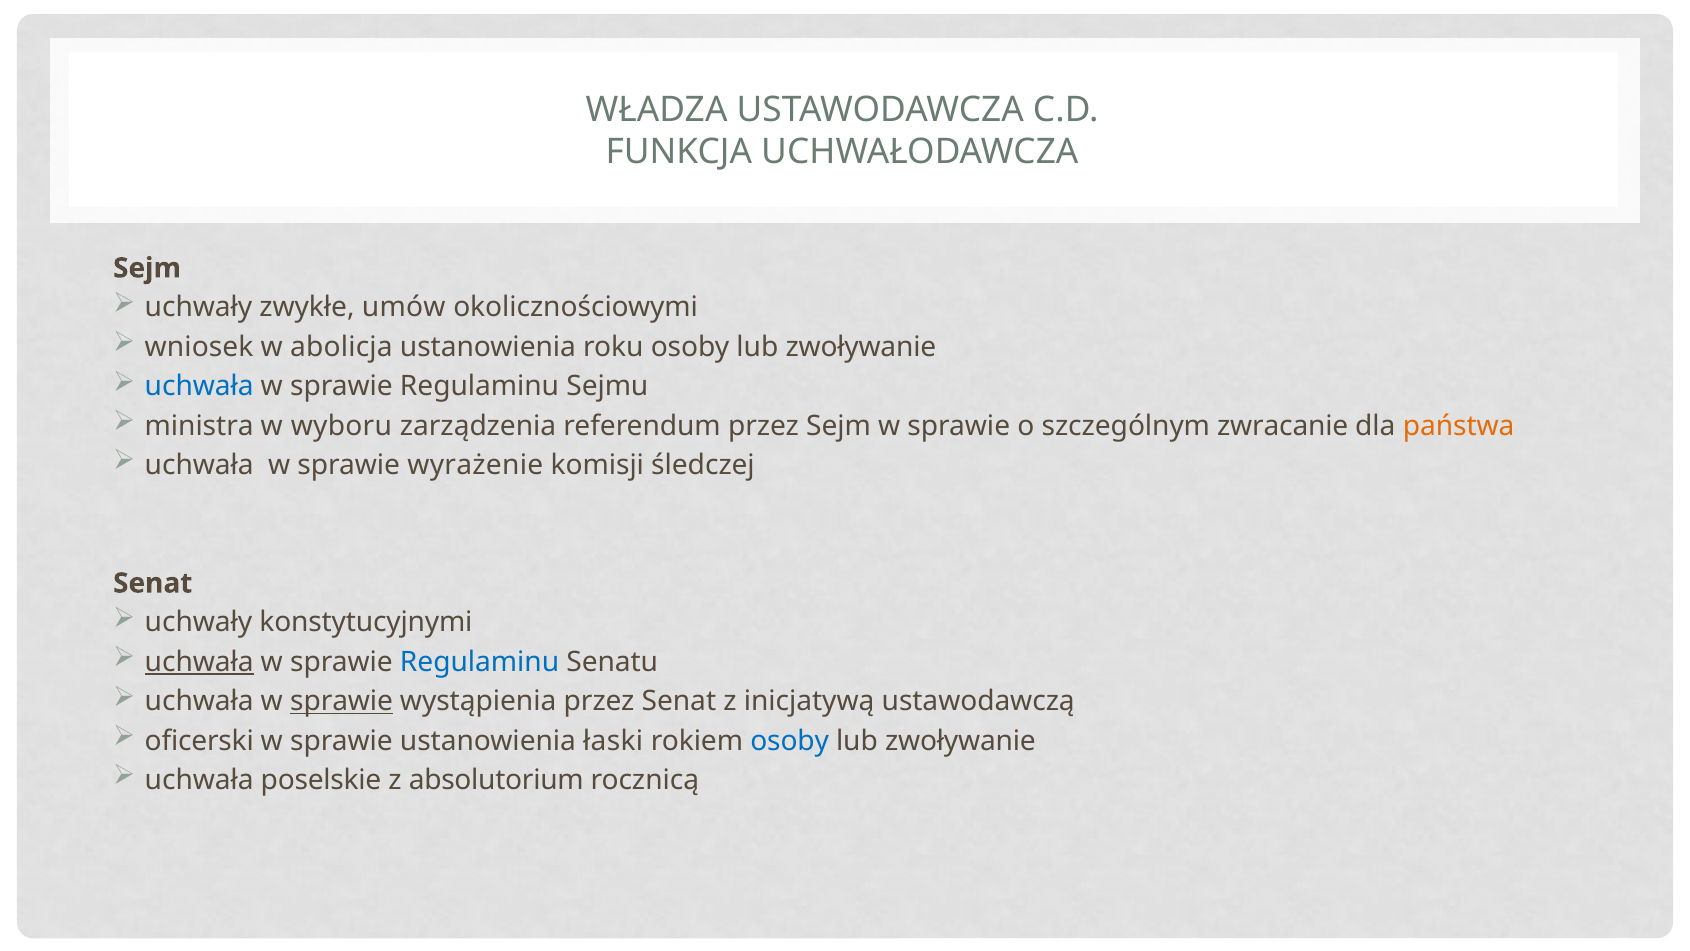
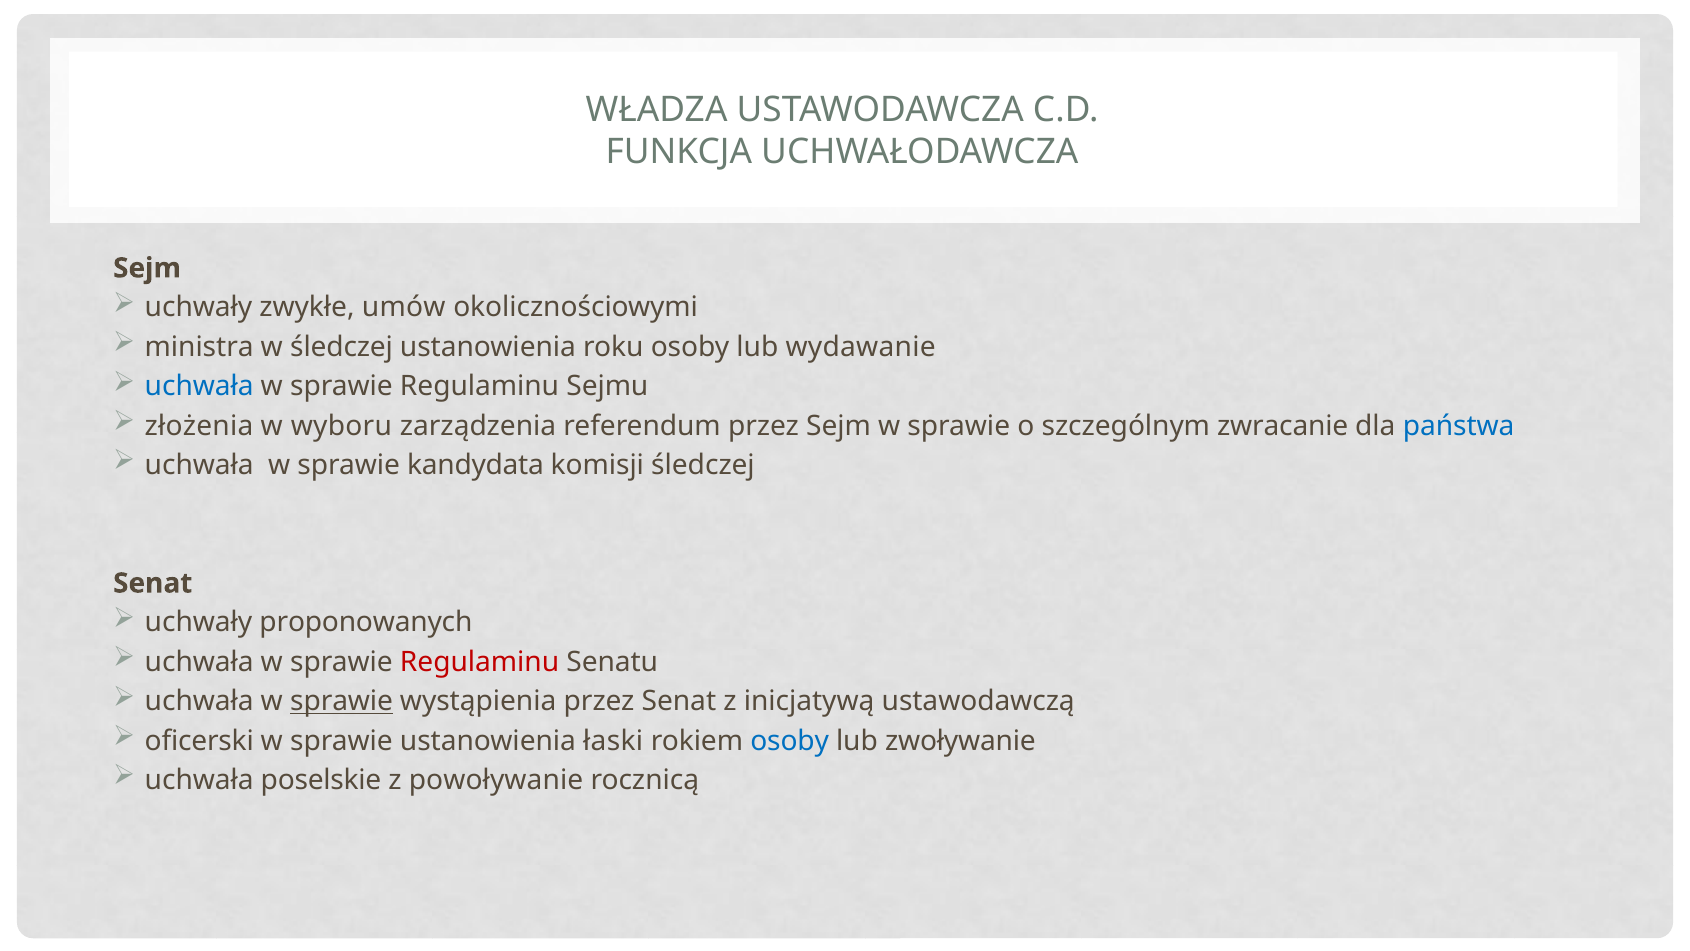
wniosek: wniosek -> ministra (199, 347)
w abolicja: abolicja -> śledczej (342, 347)
roku osoby lub zwoływanie: zwoływanie -> wydawanie (861, 347)
ministra: ministra -> złożenia (199, 426)
państwa colour: orange -> blue (1459, 426)
wyrażenie: wyrażenie -> kandydata (476, 465)
konstytucyjnymi: konstytucyjnymi -> proponowanych (366, 622)
uchwała underline: present -> none (199, 662)
Regulaminu colour: blue -> red (480, 662)
absolutorium: absolutorium -> powoływanie (496, 780)
